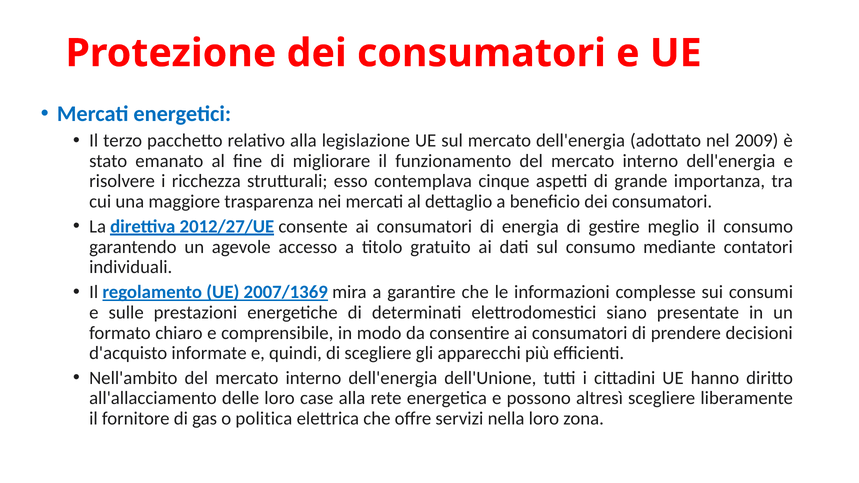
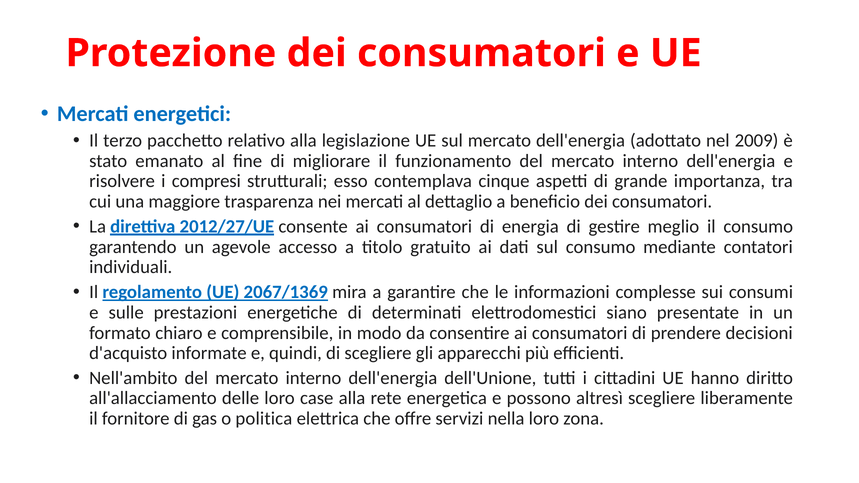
ricchezza: ricchezza -> compresi (206, 181)
2007/1369: 2007/1369 -> 2067/1369 (286, 292)
